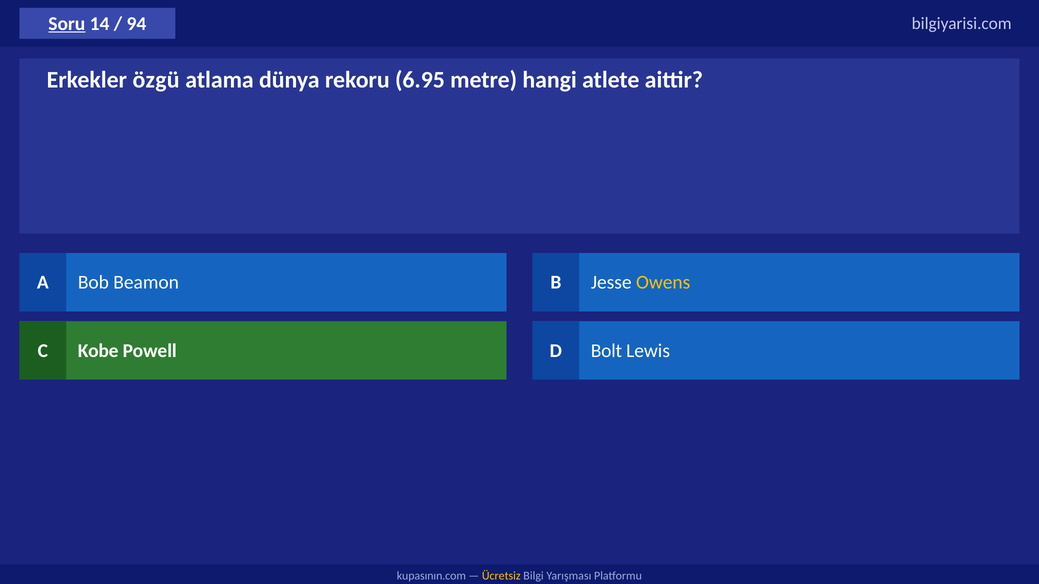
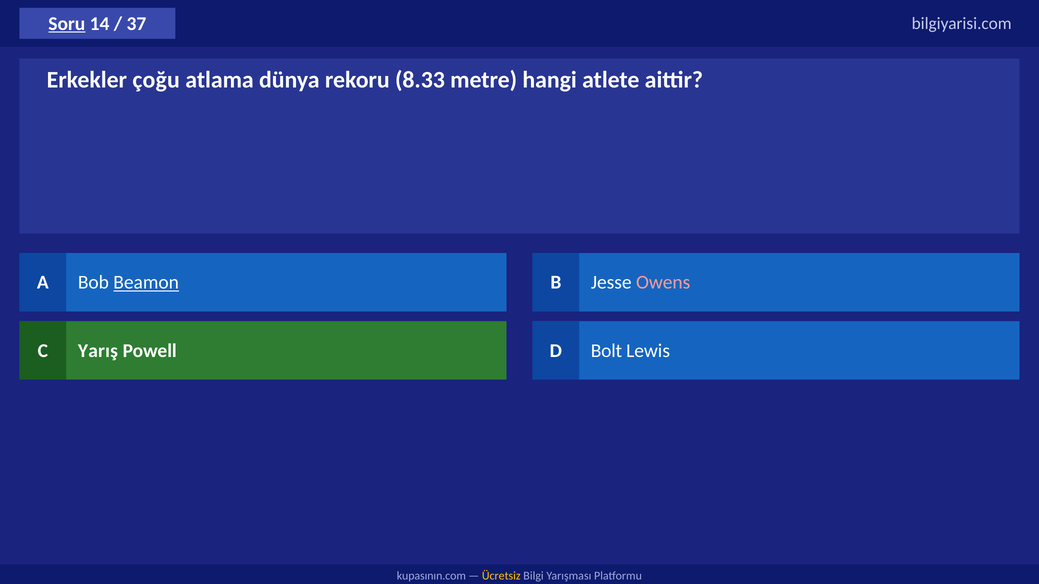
94: 94 -> 37 (136, 24)
özgü: özgü -> çoğu (156, 80)
6.95: 6.95 -> 8.33 (420, 80)
Beamon underline: none -> present (146, 283)
Owens colour: yellow -> pink (663, 283)
Kobe: Kobe -> Yarış (98, 351)
